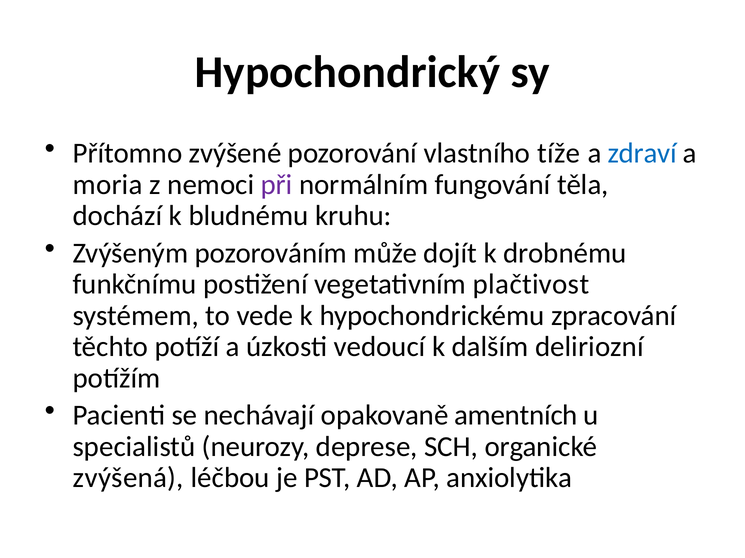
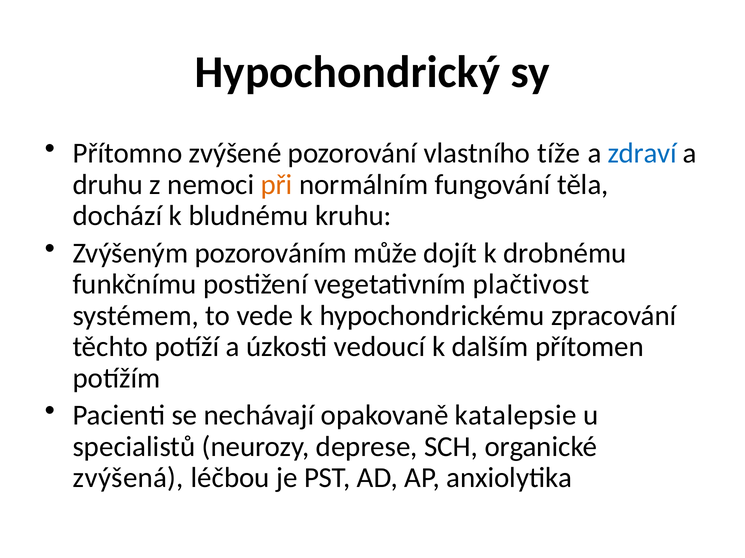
moria: moria -> druhu (108, 185)
při colour: purple -> orange (277, 185)
deliriozní: deliriozní -> přítomen (590, 347)
amentních: amentních -> katalepsie (516, 416)
